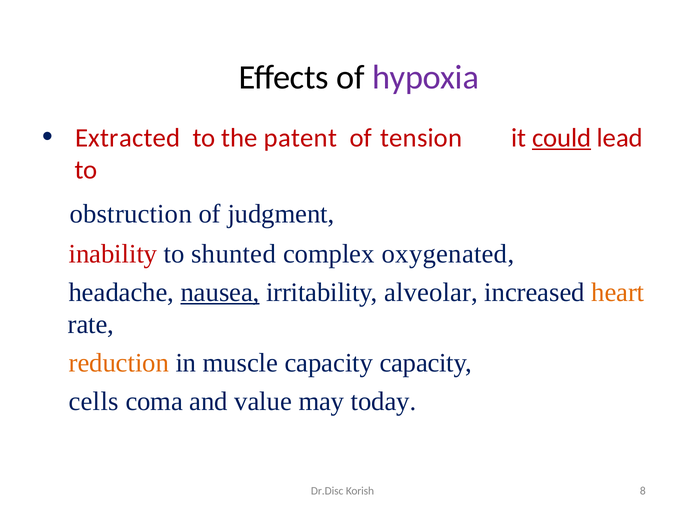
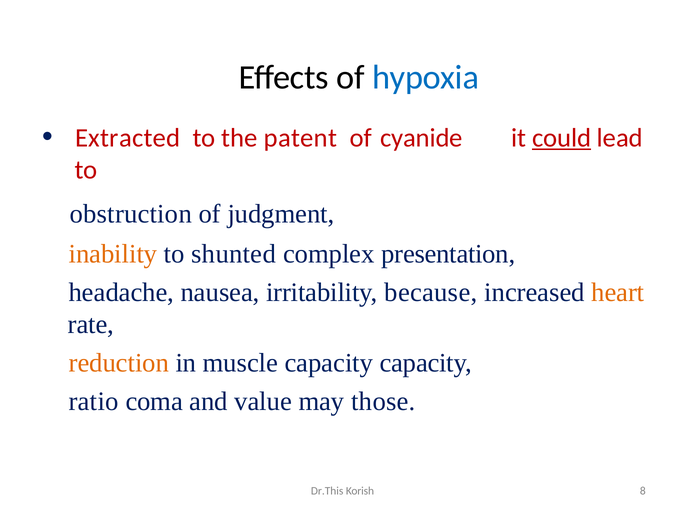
hypoxia colour: purple -> blue (426, 78)
tension: tension -> cyanide (421, 138)
inability colour: red -> orange (113, 254)
oxygenated: oxygenated -> presentation (448, 254)
nausea underline: present -> none (220, 292)
alveolar: alveolar -> because (431, 292)
cells: cells -> ratio (94, 402)
today: today -> those (383, 402)
Dr.Disc: Dr.Disc -> Dr.This (327, 491)
